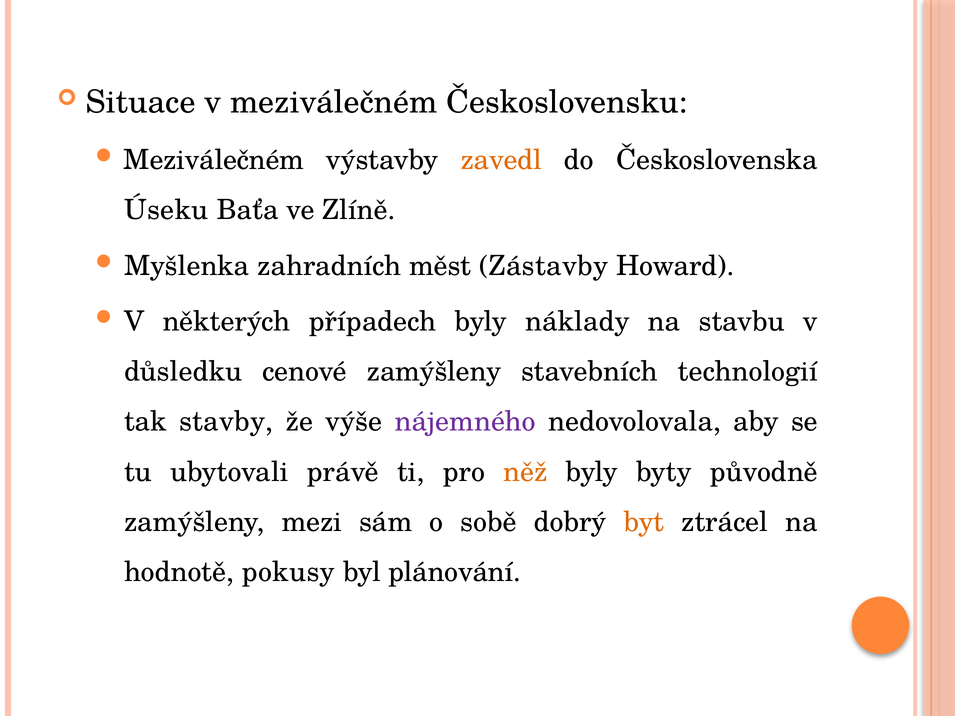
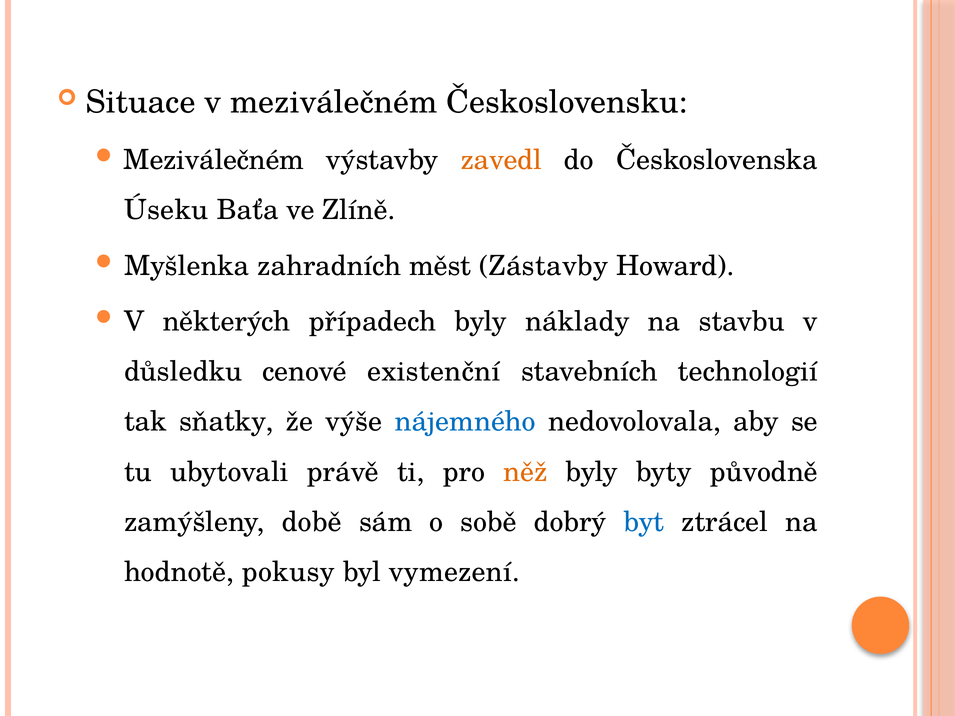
cenové zamýšleny: zamýšleny -> existenční (434, 372)
stavby: stavby -> sňatky (226, 422)
nájemného colour: purple -> blue (465, 422)
mezi: mezi -> době (312, 522)
byt colour: orange -> blue (644, 522)
plánování: plánování -> vymezení (454, 572)
